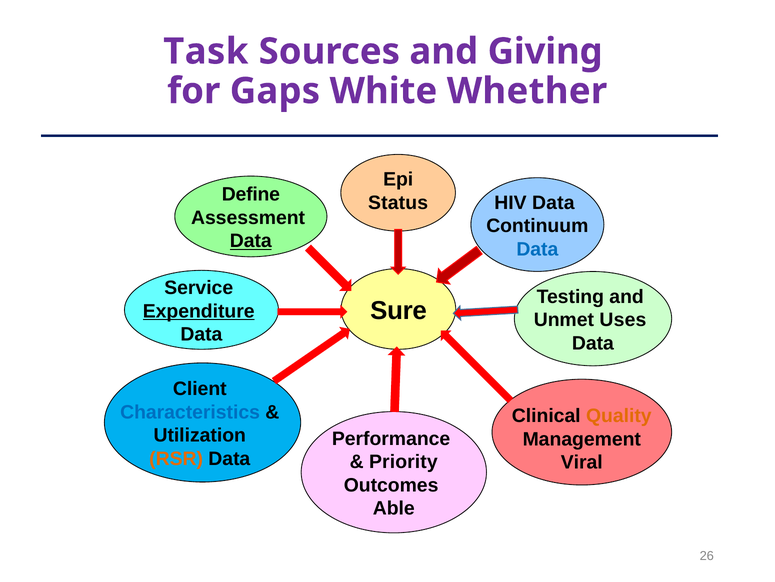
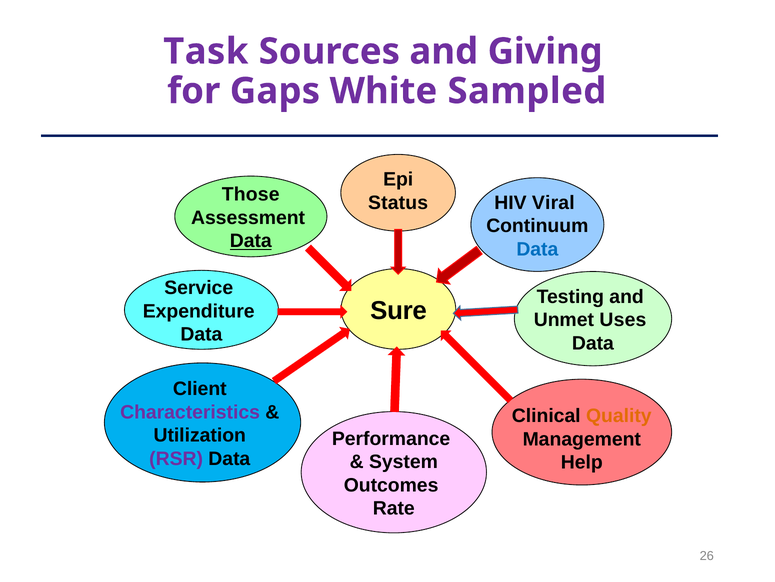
Whether: Whether -> Sampled (527, 91)
Define: Define -> Those (251, 194)
HIV Data: Data -> Viral (553, 202)
Expenditure underline: present -> none (199, 311)
Characteristics colour: blue -> purple (190, 412)
RSR colour: orange -> purple (176, 458)
Priority: Priority -> System (403, 461)
Viral: Viral -> Help (582, 462)
Able: Able -> Rate (394, 508)
